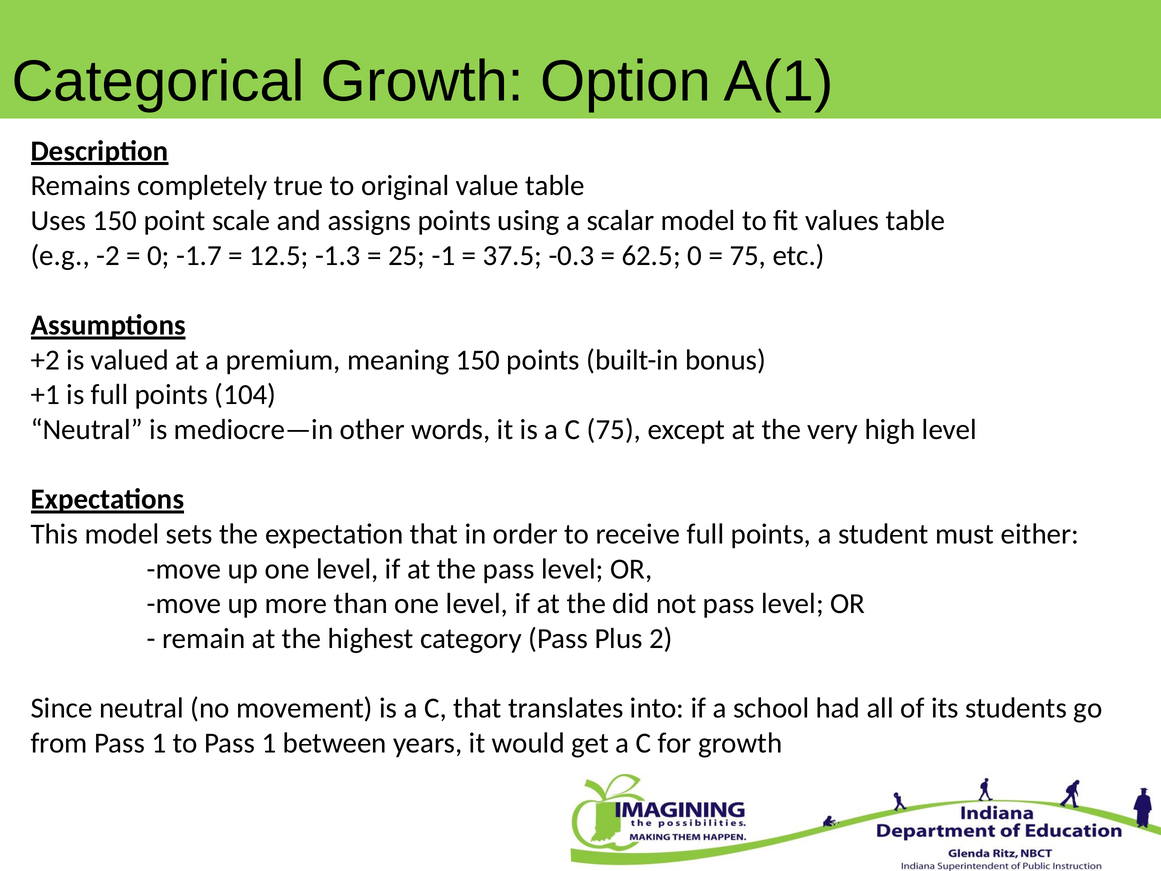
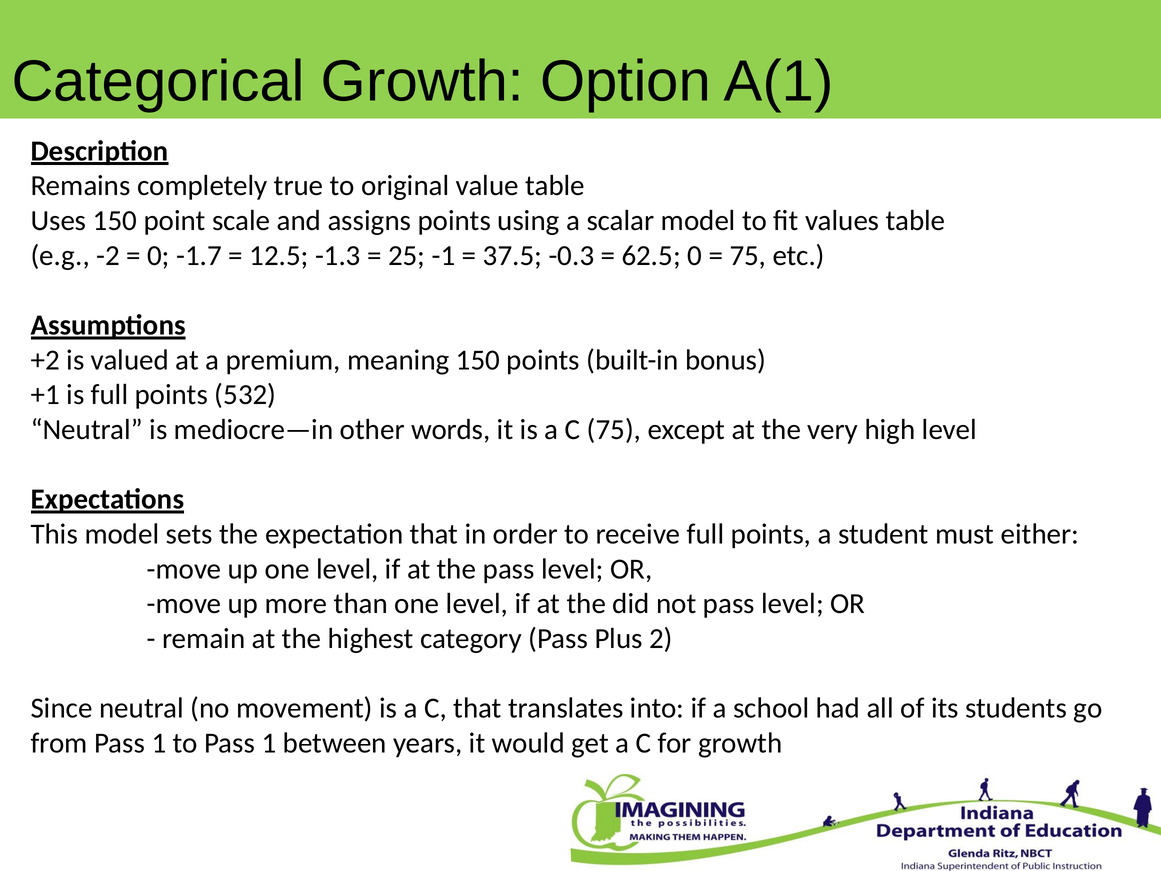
104: 104 -> 532 (245, 395)
